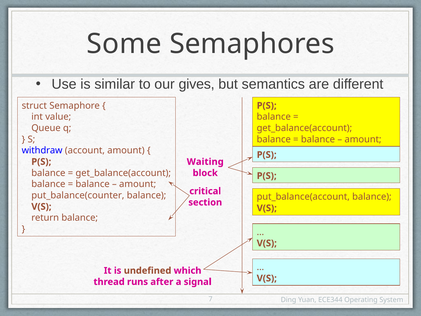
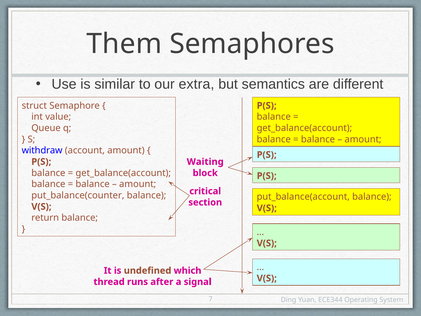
Some: Some -> Them (124, 44)
gives: gives -> extra (196, 84)
